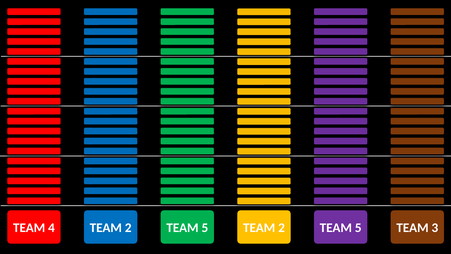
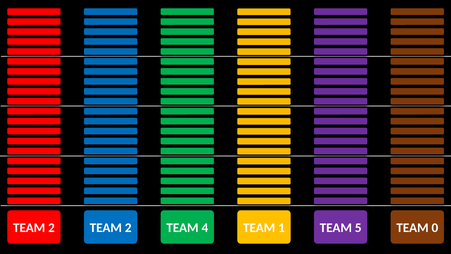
4: 4 -> 2 (51, 228)
5: 5 -> 4 (205, 228)
2: 2 -> 1 (282, 228)
3: 3 -> 0 (435, 228)
